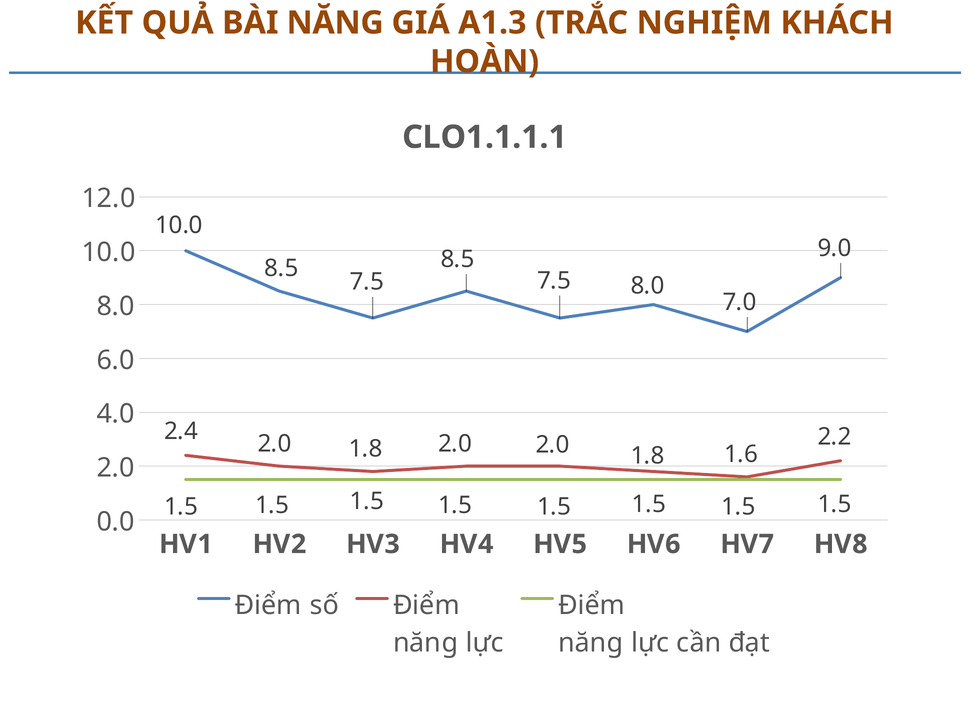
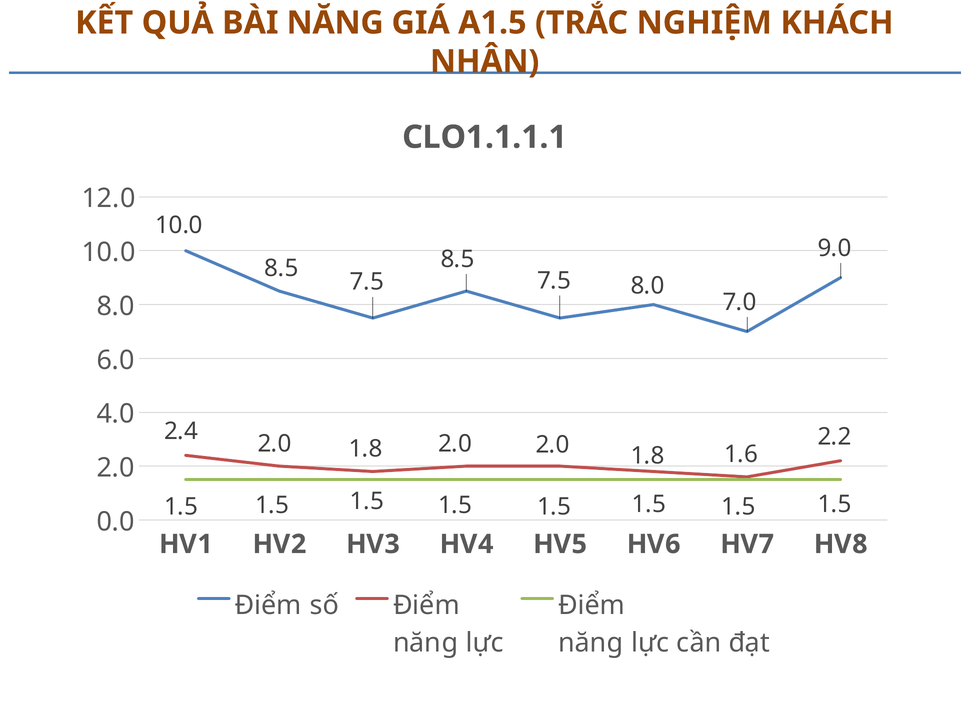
A1.3: A1.3 -> A1.5 (492, 23)
HOÀN: HOÀN -> NHÂN (485, 62)
